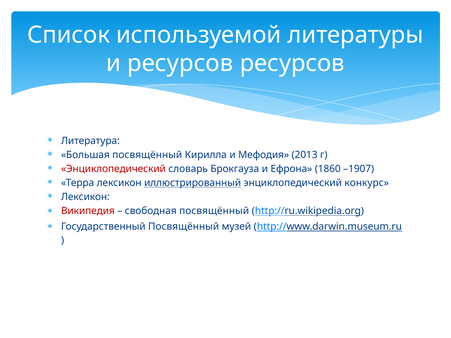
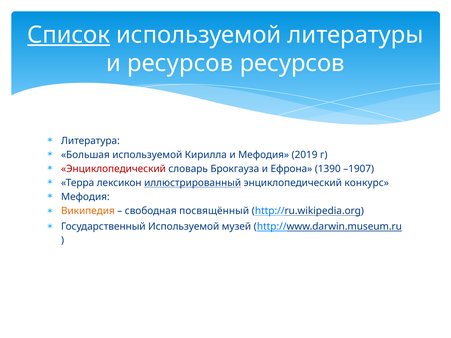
Список underline: none -> present (69, 35)
Большая посвящённый: посвящённый -> используемой (147, 155)
2013: 2013 -> 2019 (305, 155)
1860: 1860 -> 1390 (328, 169)
Лексикон: Лексикон -> Мефодия (85, 197)
Википедия colour: red -> orange (88, 211)
Государственный Посвящённый: Посвящённый -> Используемой (184, 227)
